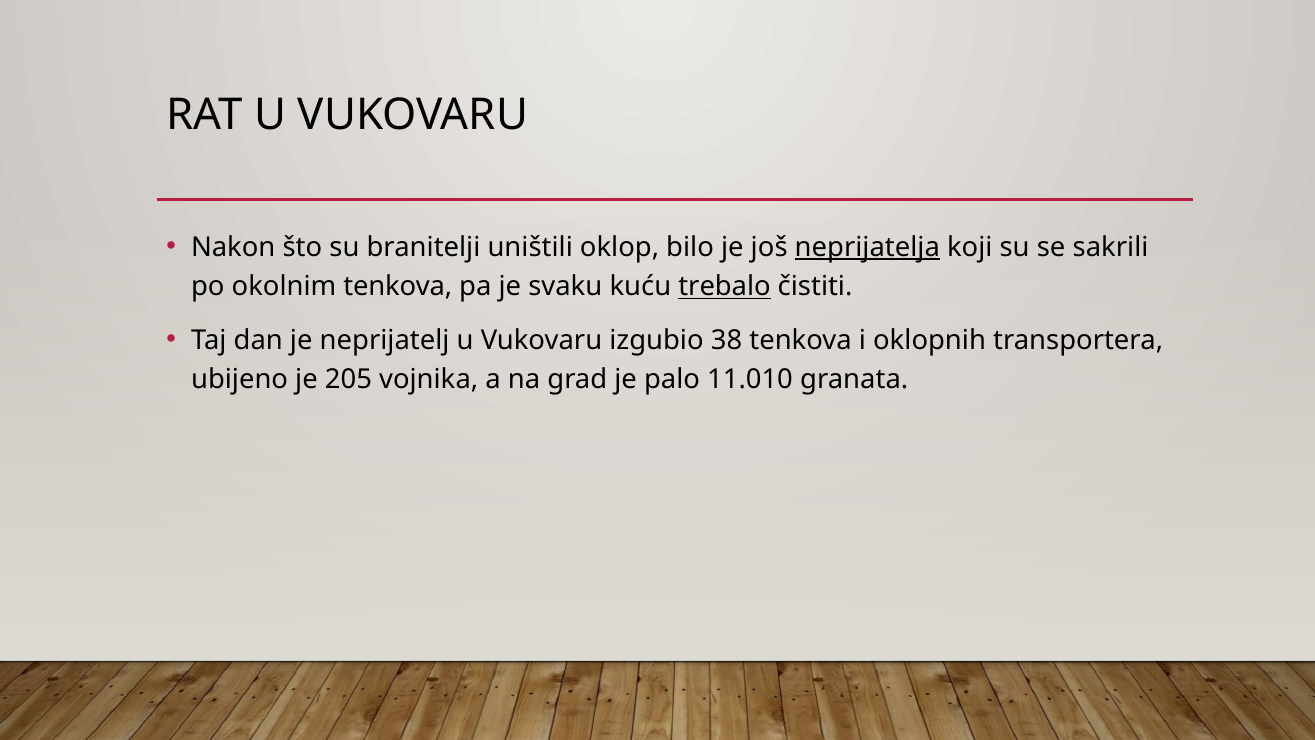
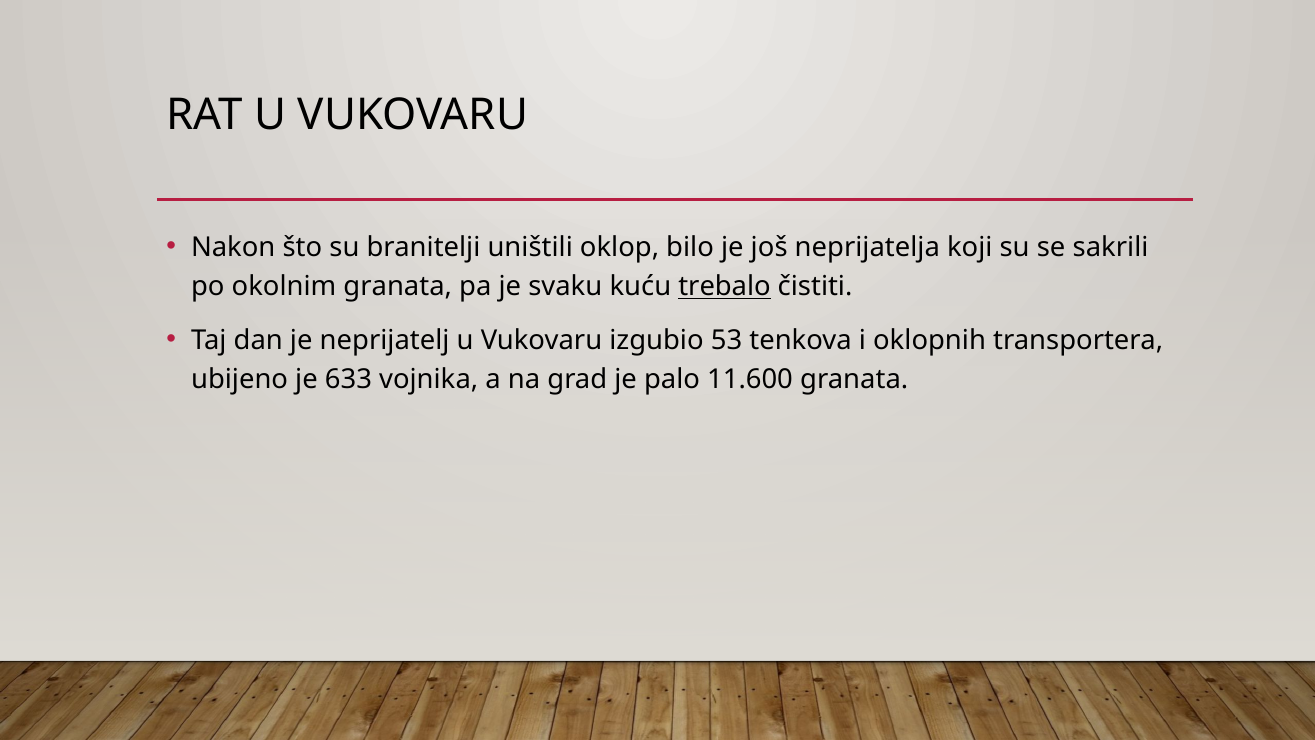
neprijatelja underline: present -> none (867, 247)
okolnim tenkova: tenkova -> granata (398, 287)
38: 38 -> 53 (727, 340)
205: 205 -> 633 (348, 379)
11.010: 11.010 -> 11.600 (750, 379)
